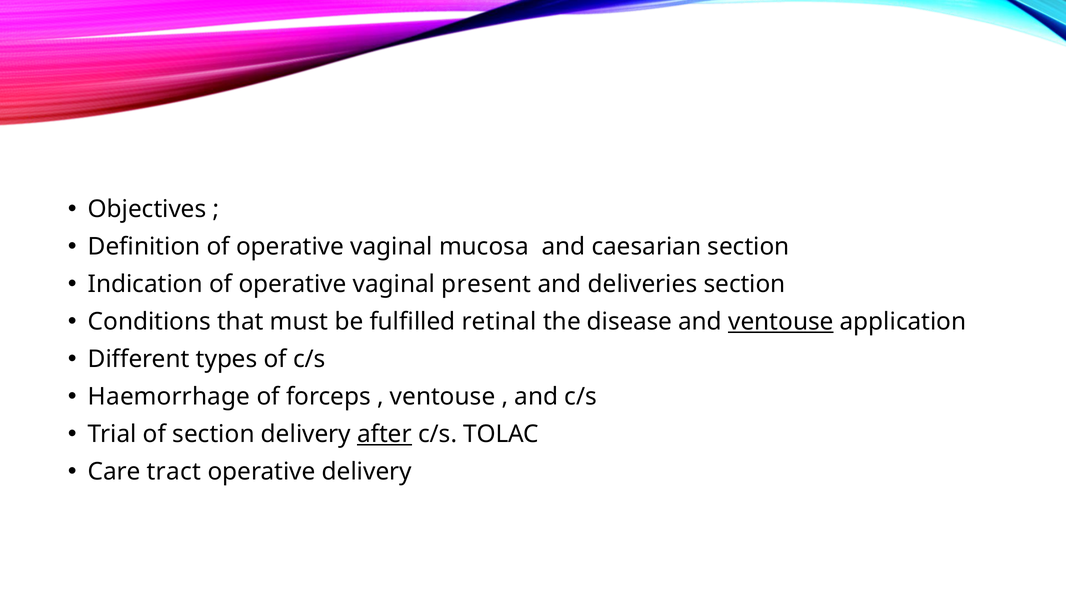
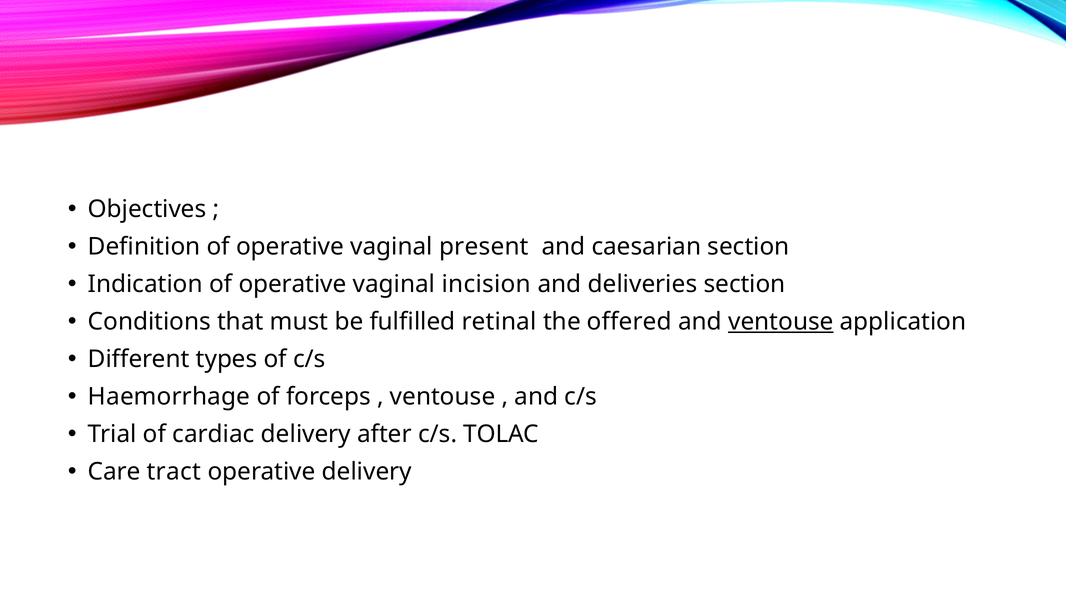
mucosa: mucosa -> present (484, 246)
present: present -> incision (486, 284)
disease: disease -> offered (629, 321)
of section: section -> cardiac (213, 434)
after underline: present -> none (384, 434)
